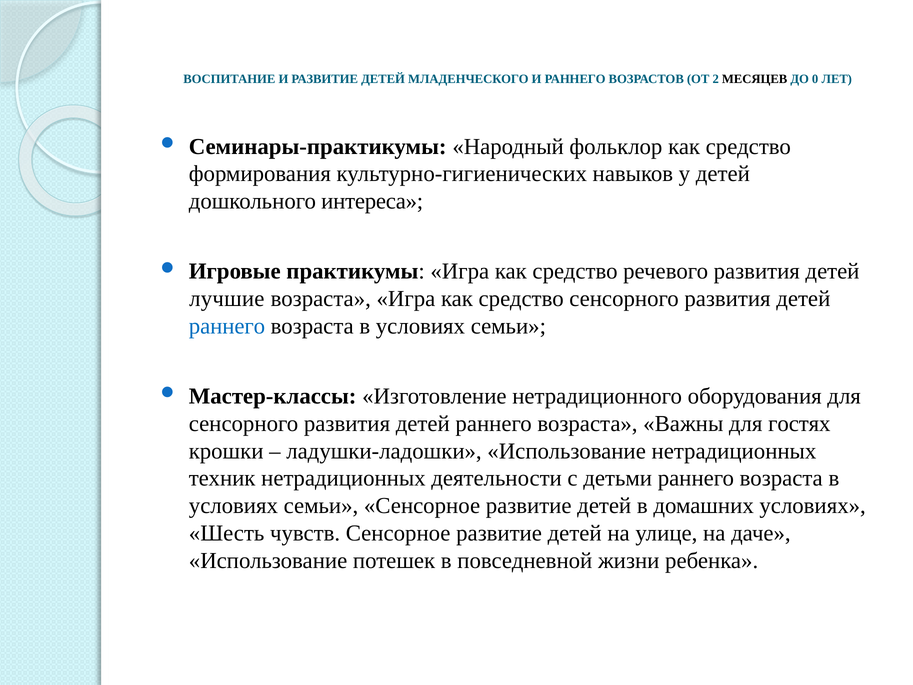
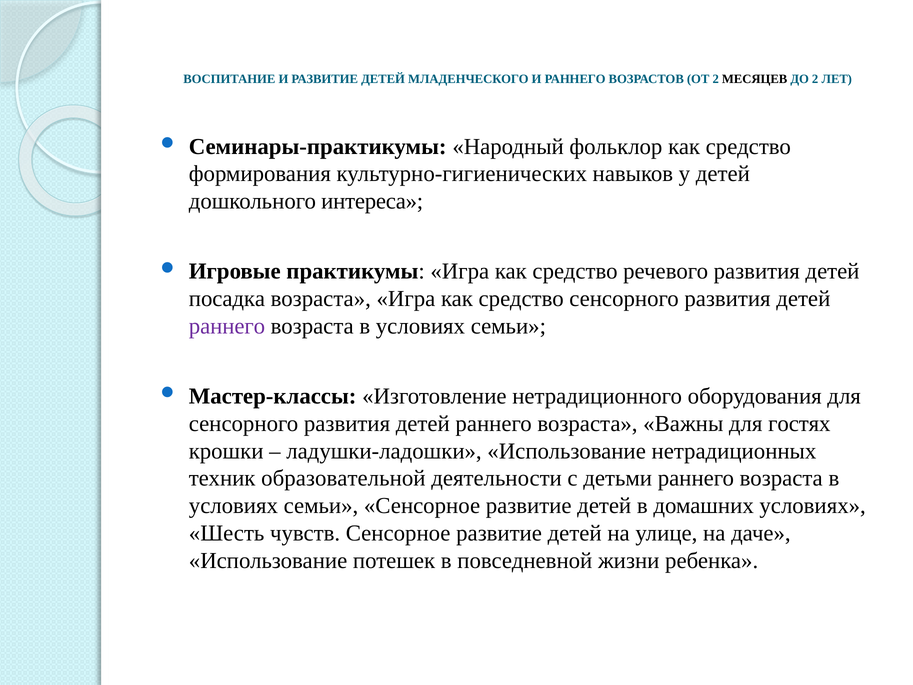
ДО 0: 0 -> 2 (815, 79)
лучшие: лучшие -> посадка (227, 299)
раннего colour: blue -> purple (227, 326)
техник нетрадиционных: нетрадиционных -> образовательной (343, 478)
